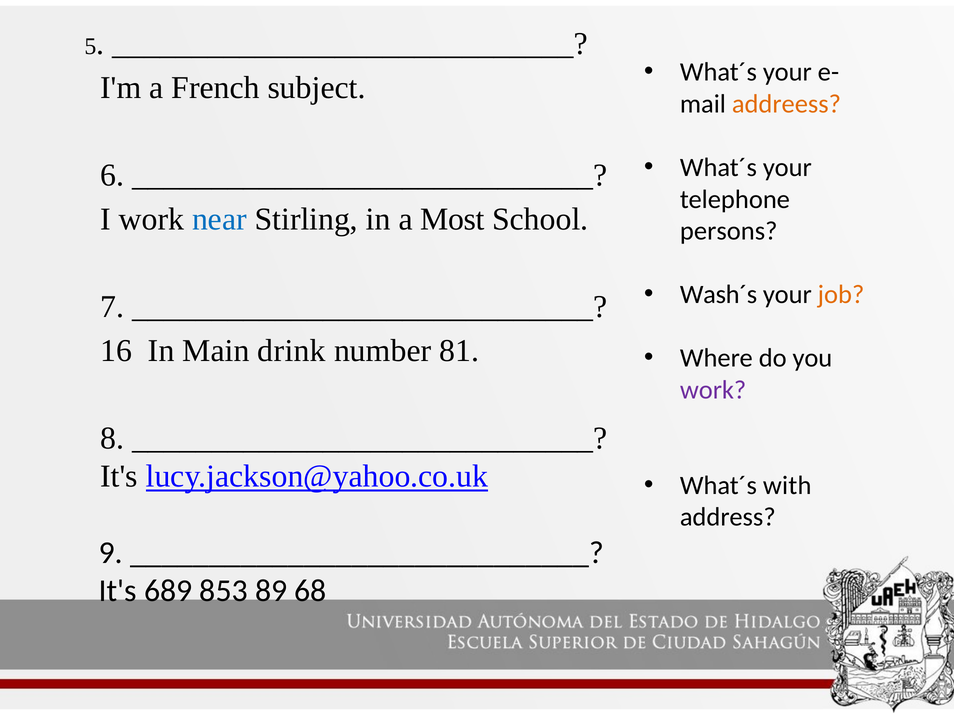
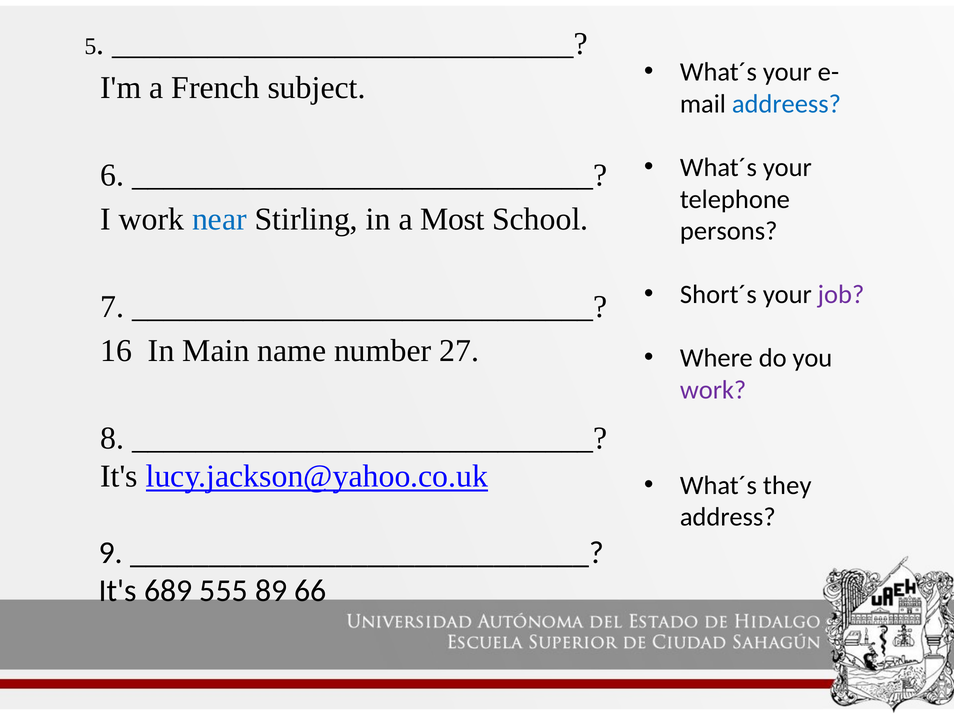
addreess colour: orange -> blue (786, 104)
Wash´s: Wash´s -> Short´s (718, 295)
job colour: orange -> purple (841, 295)
drink: drink -> name (292, 351)
81: 81 -> 27 (459, 351)
with: with -> they (787, 486)
853: 853 -> 555 (224, 591)
68: 68 -> 66 (310, 591)
